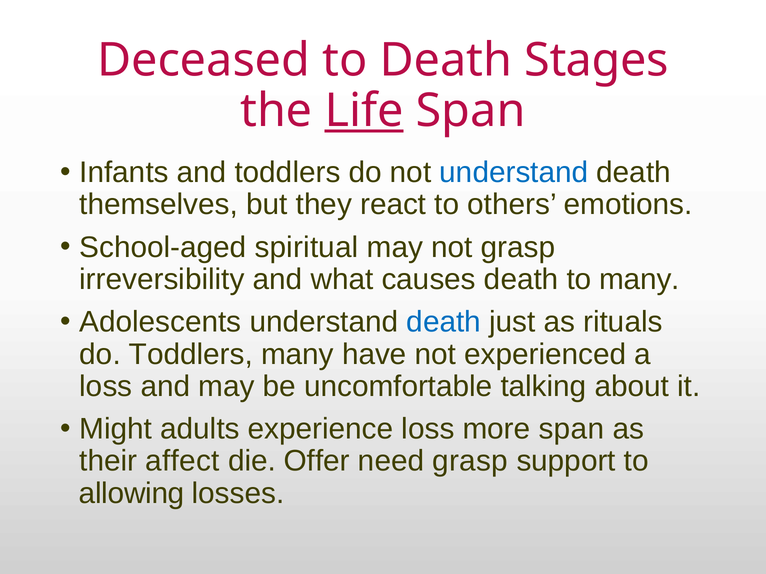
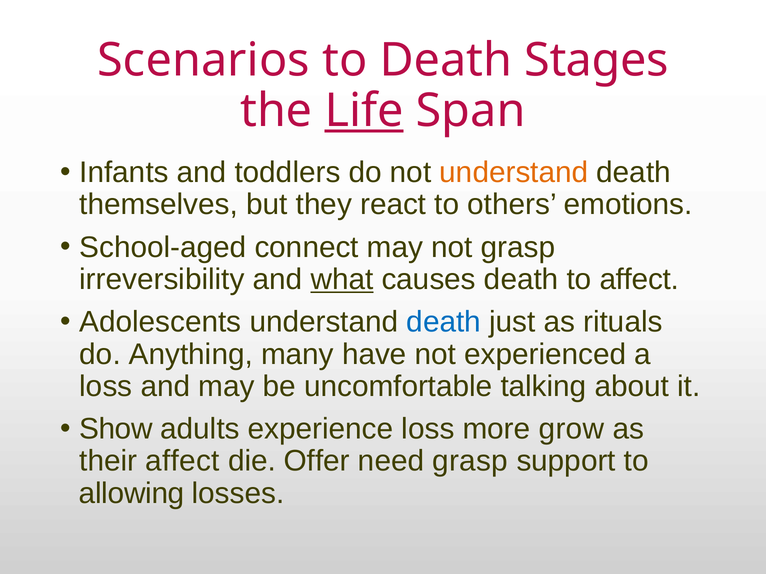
Deceased: Deceased -> Scenarios (203, 61)
understand colour: blue -> orange (514, 173)
spiritual: spiritual -> connect (307, 248)
what underline: none -> present (342, 280)
to many: many -> affect (639, 280)
do Toddlers: Toddlers -> Anything (191, 355)
Might: Might -> Show (116, 429)
more span: span -> grow (571, 429)
